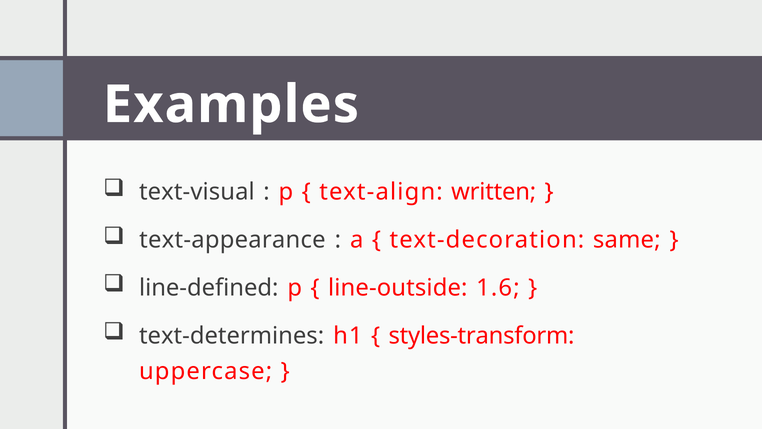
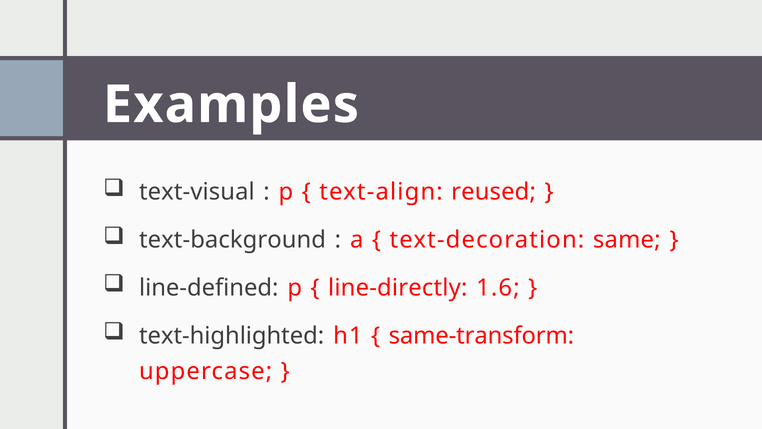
written: written -> reused (494, 192)
text-appearance: text-appearance -> text-background (233, 240)
line-outside: line-outside -> line-directly (398, 288)
text-determines: text-determines -> text-highlighted (232, 335)
styles-transform: styles-transform -> same-transform (481, 335)
